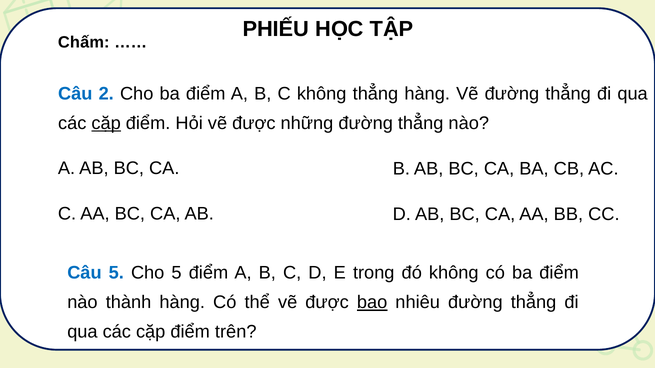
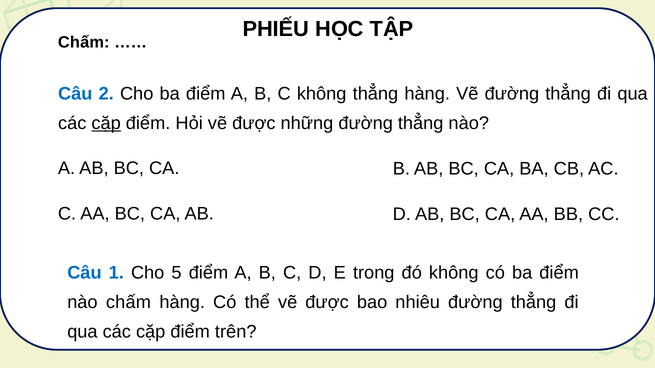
Câu 5: 5 -> 1 (116, 273)
nào thành: thành -> chấm (128, 303)
bao underline: present -> none (372, 303)
